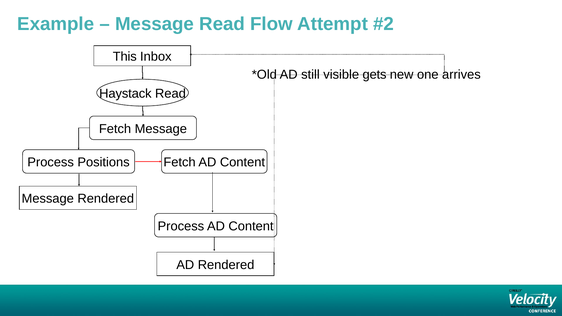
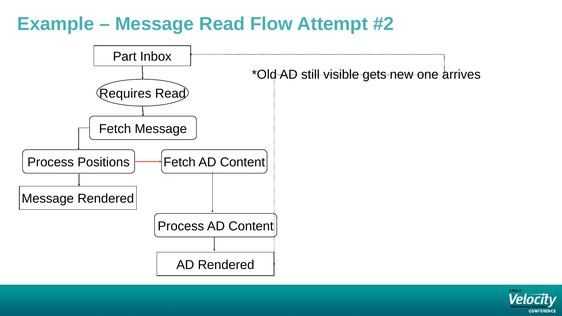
This: This -> Part (125, 57)
Haystack: Haystack -> Requires (125, 94)
